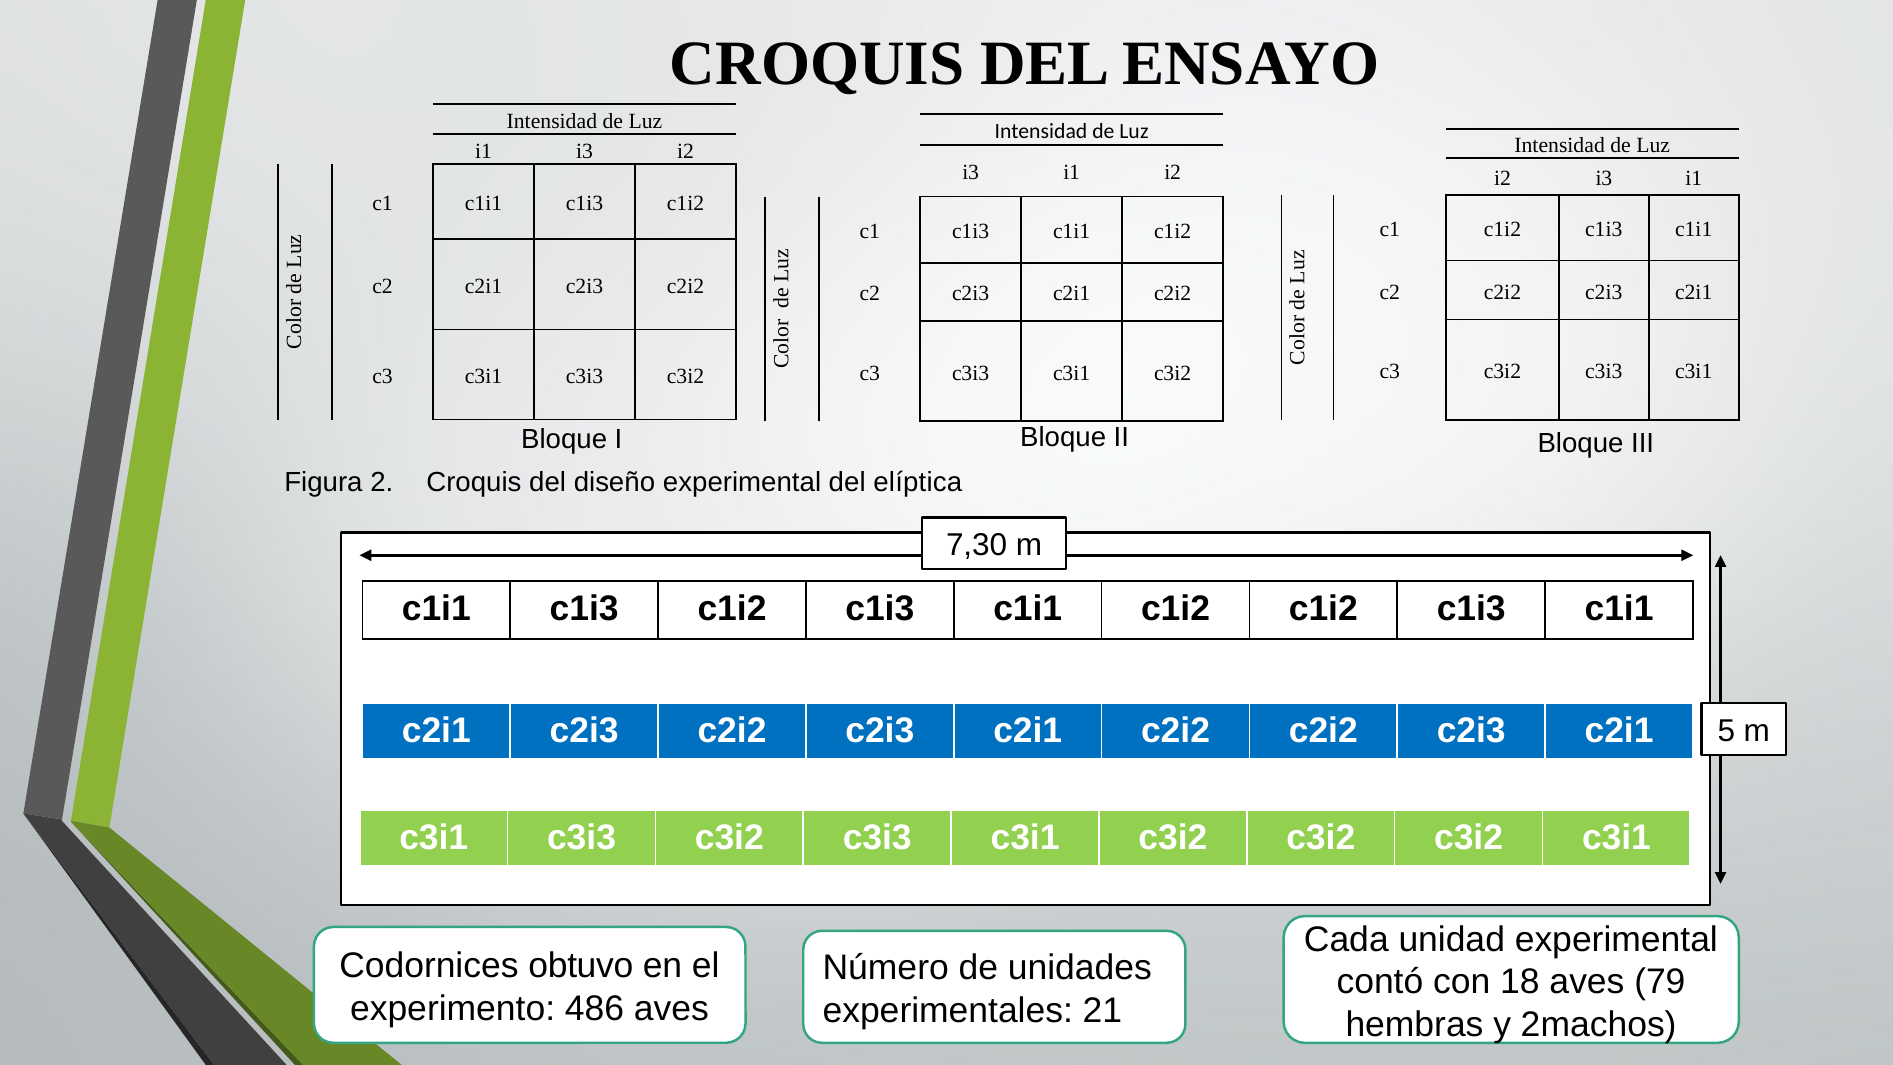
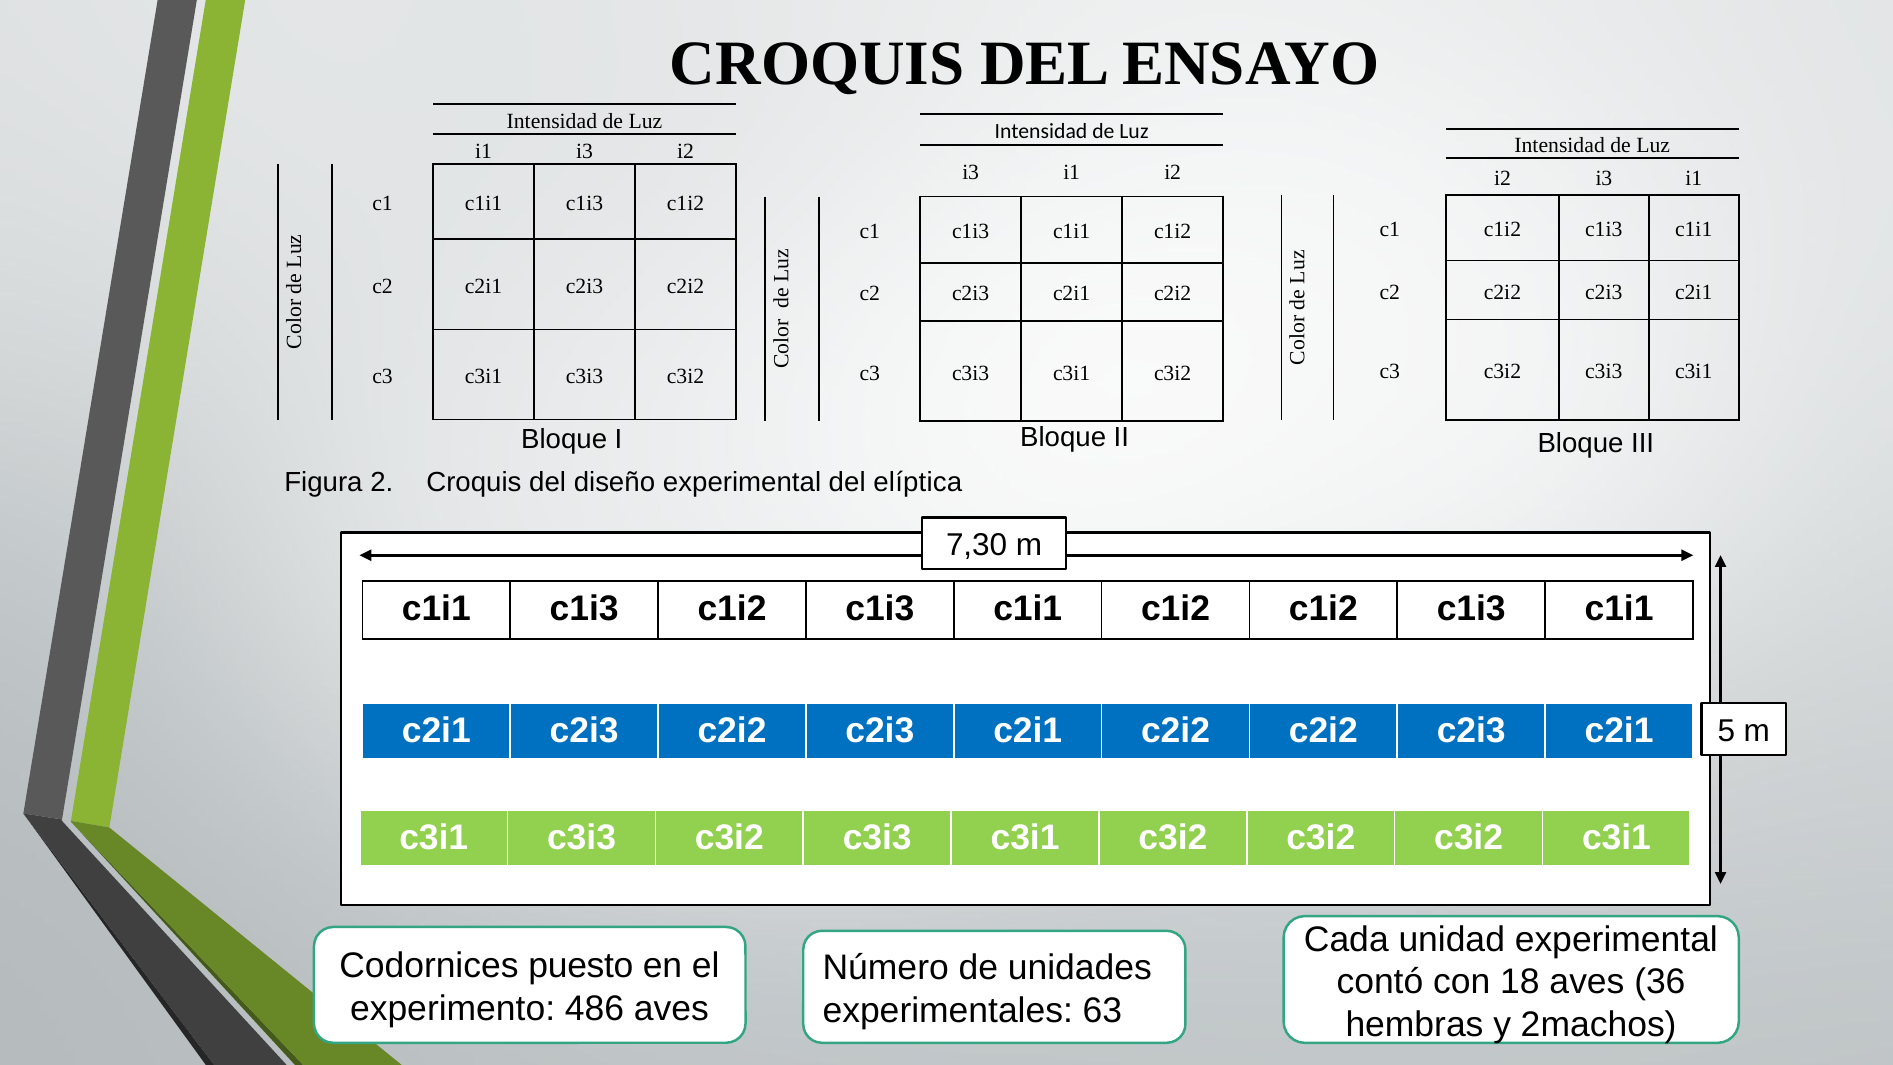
obtuvo: obtuvo -> puesto (581, 966)
79: 79 -> 36 (1660, 982)
21: 21 -> 63 (1102, 1010)
